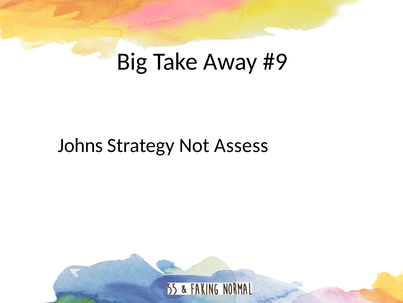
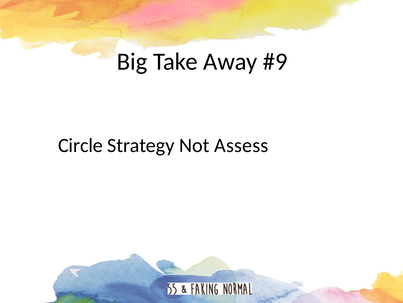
Johns: Johns -> Circle (80, 145)
